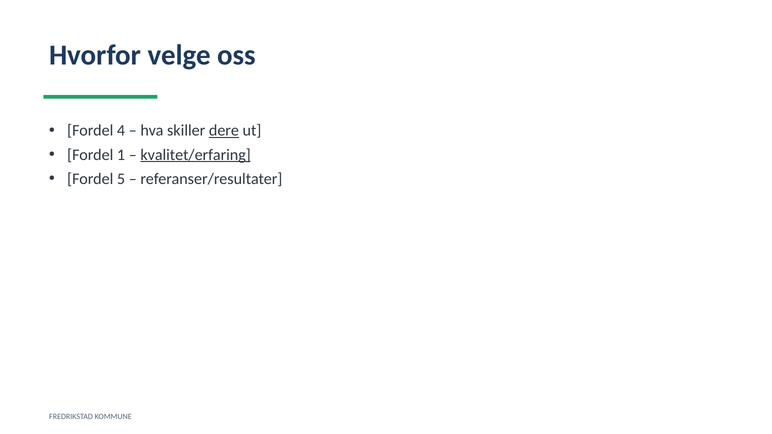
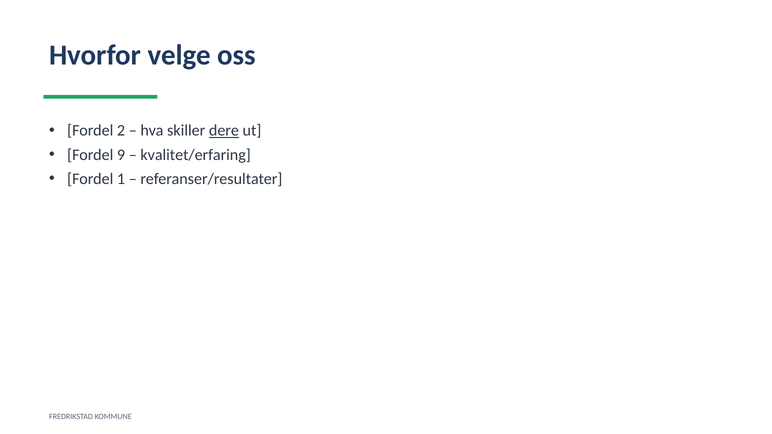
4: 4 -> 2 (121, 131)
1: 1 -> 9 (121, 155)
kvalitet/erfaring underline: present -> none (196, 155)
5: 5 -> 1 (121, 179)
